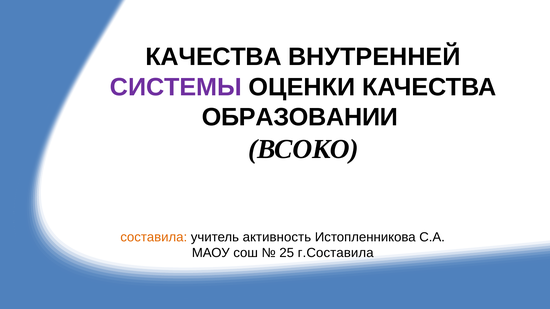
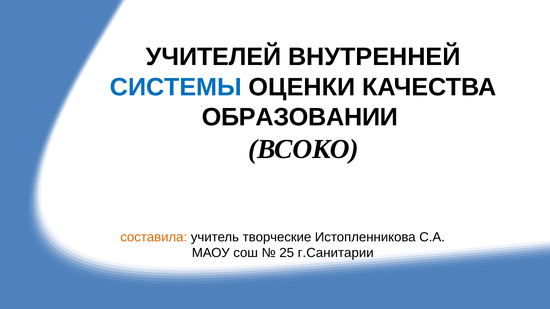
КАЧЕСТВА: КАЧЕСТВА -> УЧИТЕЛЕЙ (214, 57)
СИСТЕМЫ colour: purple -> blue (176, 87)
активность: активность -> творческие (277, 237)
г.Составила: г.Составила -> г.Санитарии (336, 253)
